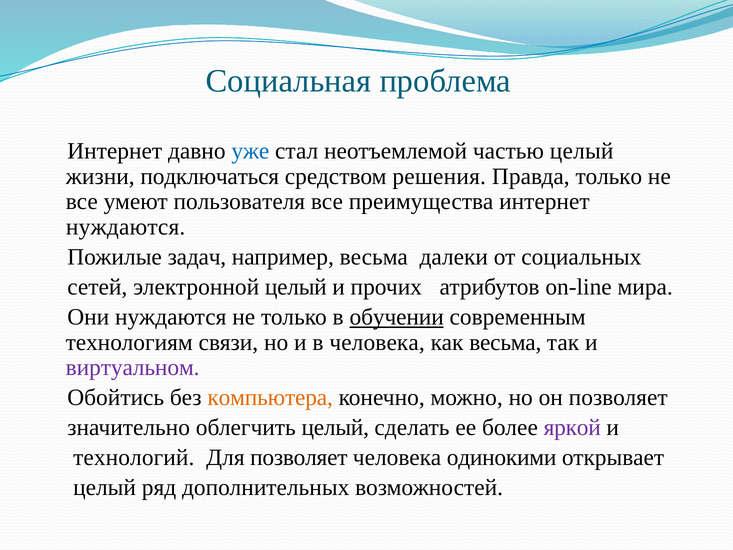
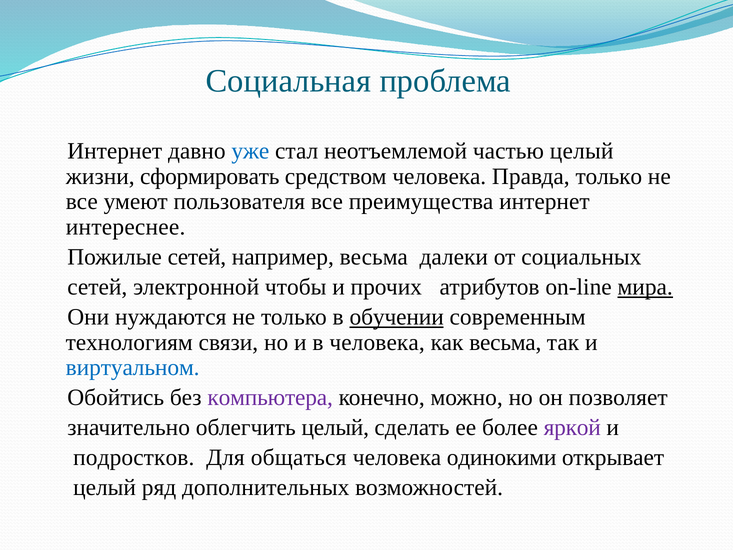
подключаться: подключаться -> сформировать (210, 176)
средством решения: решения -> человека (439, 176)
нуждаются: нуждаются -> интереснее (126, 227)
Пожилые задач: задач -> сетей (197, 257)
электронной целый: целый -> чтобы (296, 287)
мира underline: none -> present (645, 287)
виртуальном colour: purple -> blue (133, 367)
компьютера colour: orange -> purple (270, 397)
технологий: технологий -> подростков (134, 457)
Для позволяет: позволяет -> общаться (299, 457)
